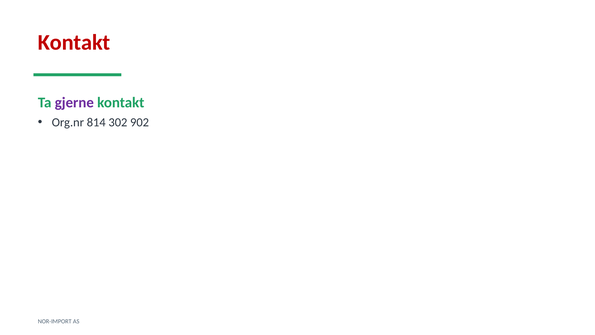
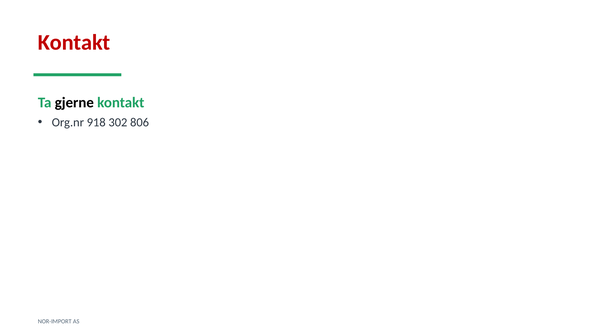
gjerne colour: purple -> black (74, 102)
814: 814 -> 918 (96, 122)
902: 902 -> 806 (140, 122)
